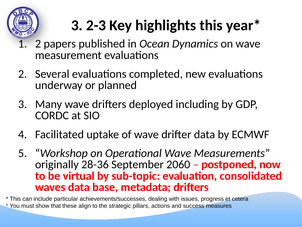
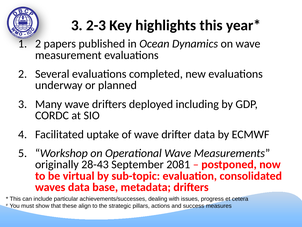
28-36: 28-36 -> 28-43 (95, 164)
2060: 2060 -> 2081 (178, 164)
